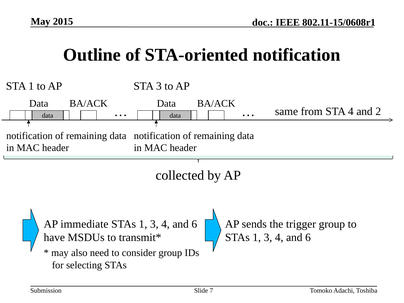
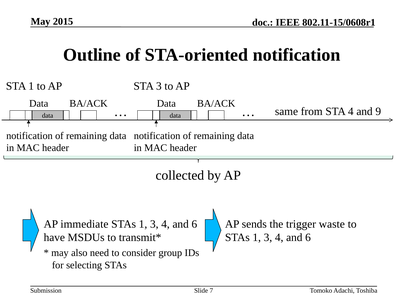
2: 2 -> 9 (378, 112)
trigger group: group -> waste (332, 224)
